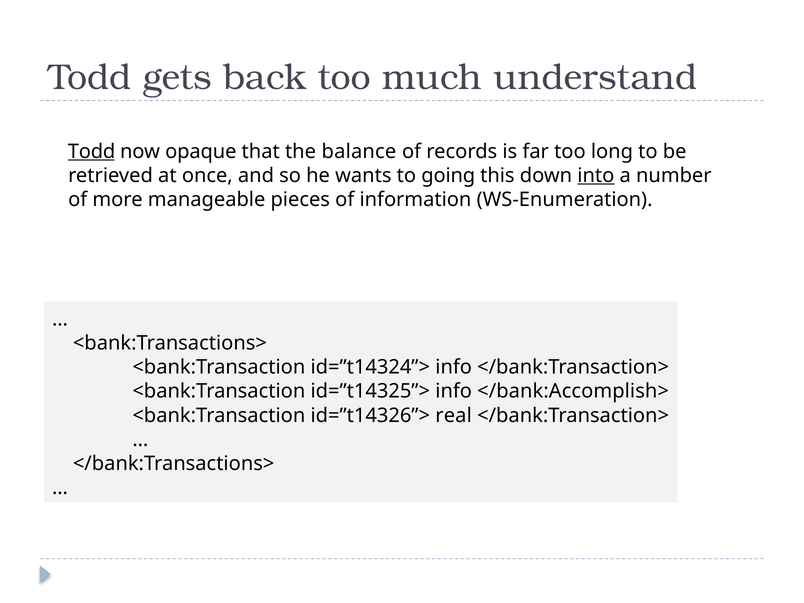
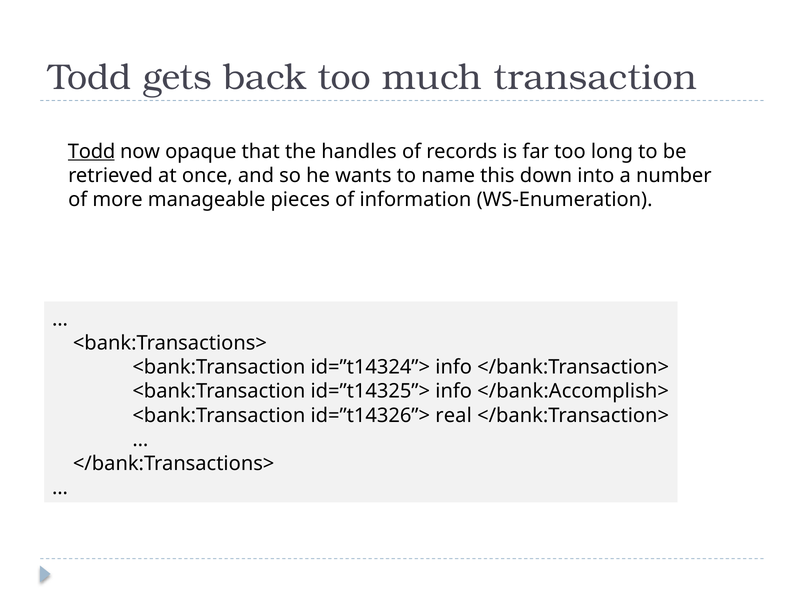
understand: understand -> transaction (595, 78)
balance: balance -> handles (359, 151)
going: going -> name (448, 176)
into underline: present -> none (596, 176)
